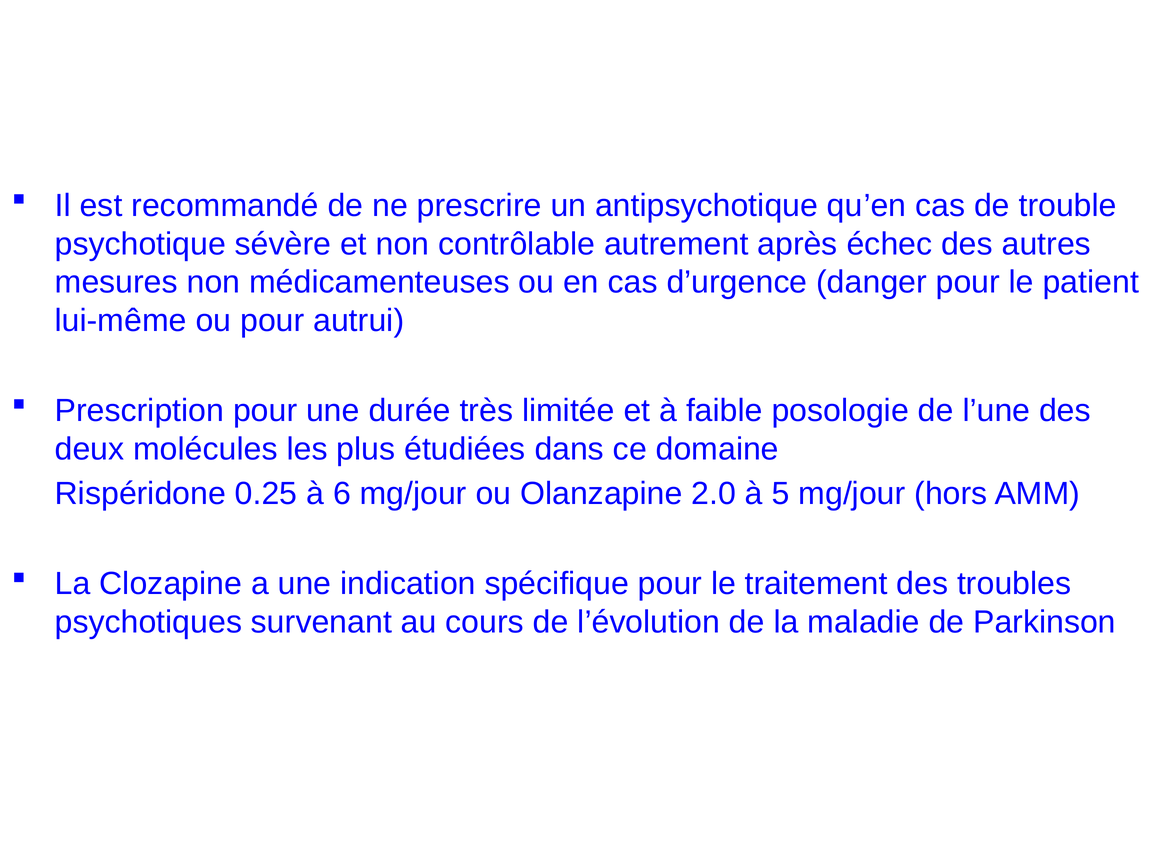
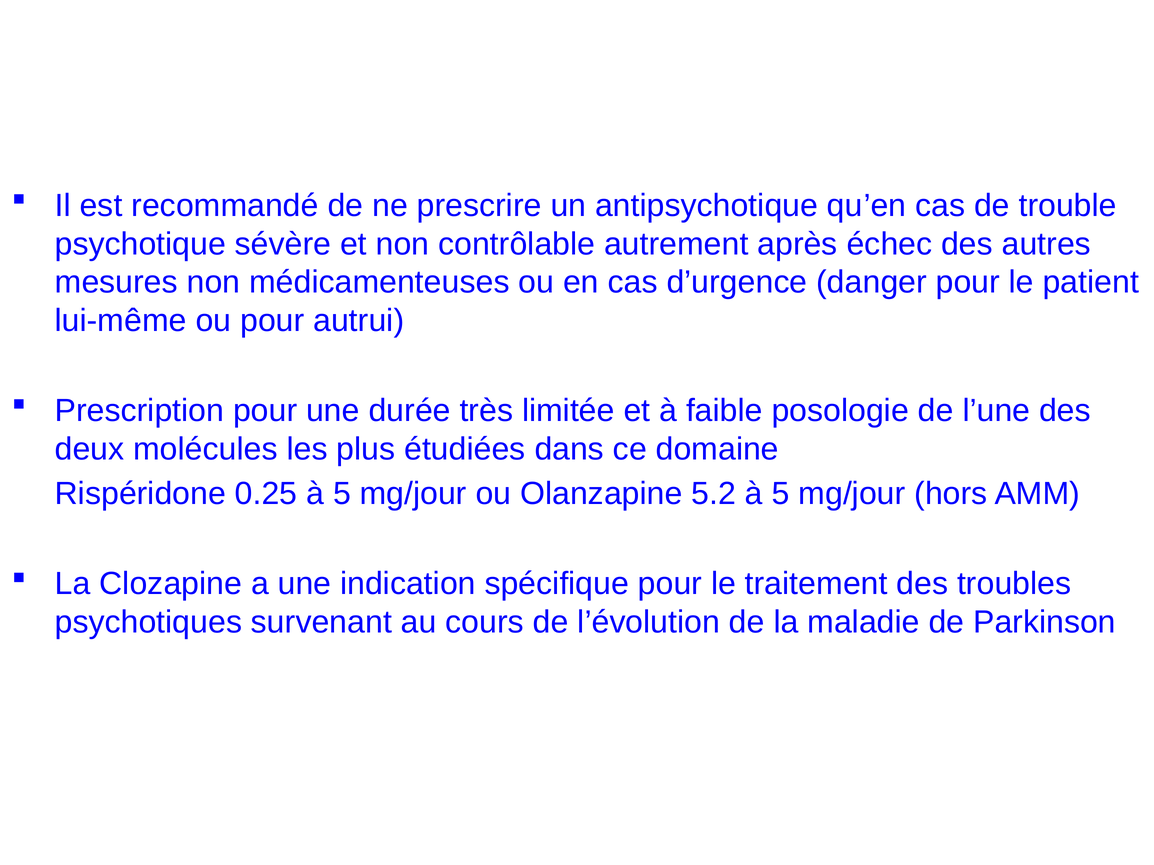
0.25 à 6: 6 -> 5 (342, 494)
2.0: 2.0 -> 5.2 (714, 494)
